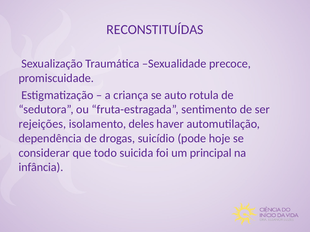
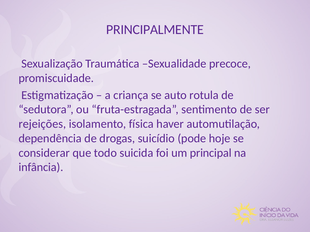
RECONSTITUÍDAS: RECONSTITUÍDAS -> PRINCIPALMENTE (155, 30)
deles: deles -> física (141, 124)
